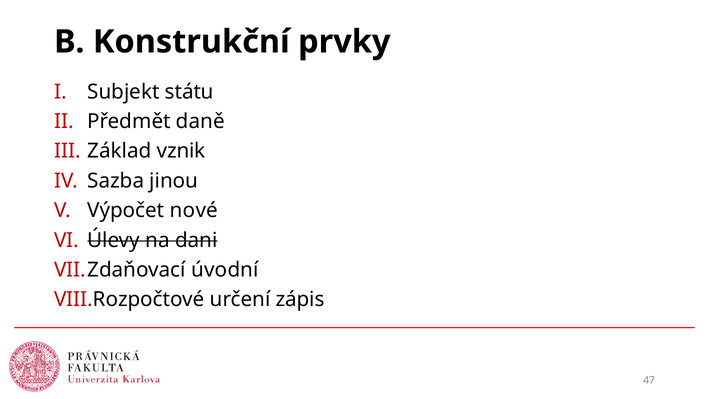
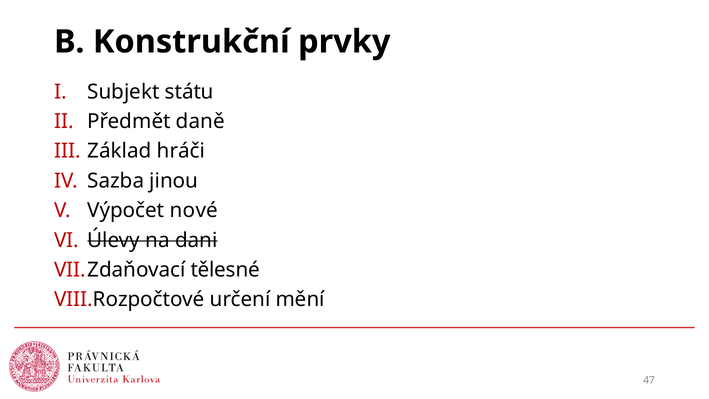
vznik: vznik -> hráči (181, 151)
úvodní: úvodní -> tělesné (225, 270)
zápis: zápis -> mění (300, 299)
